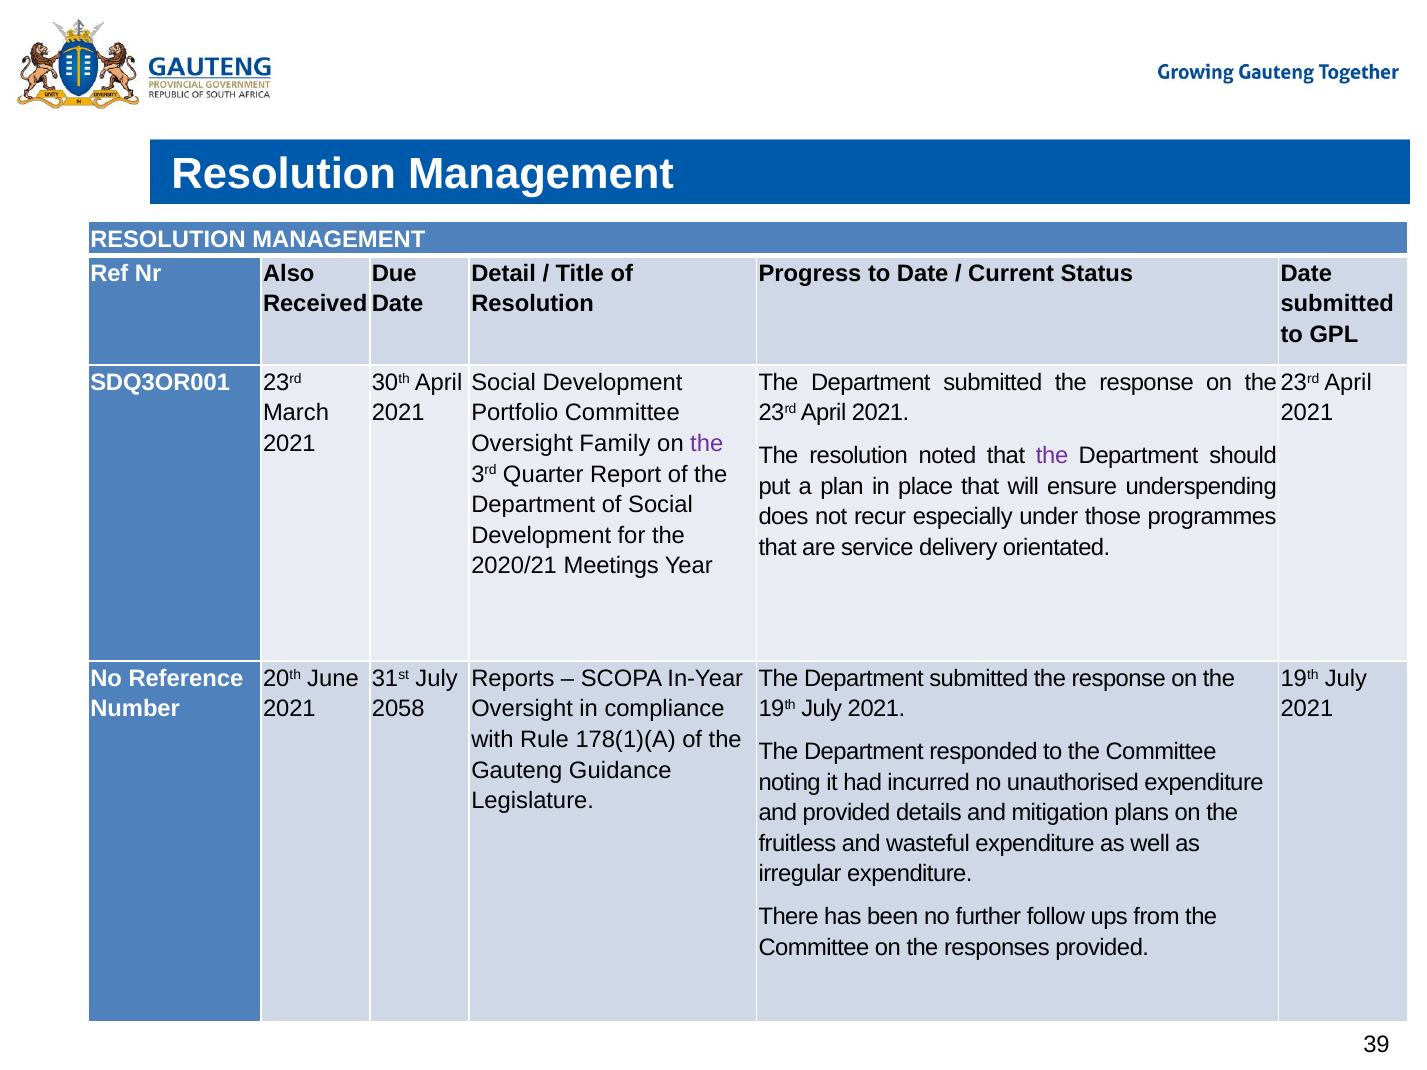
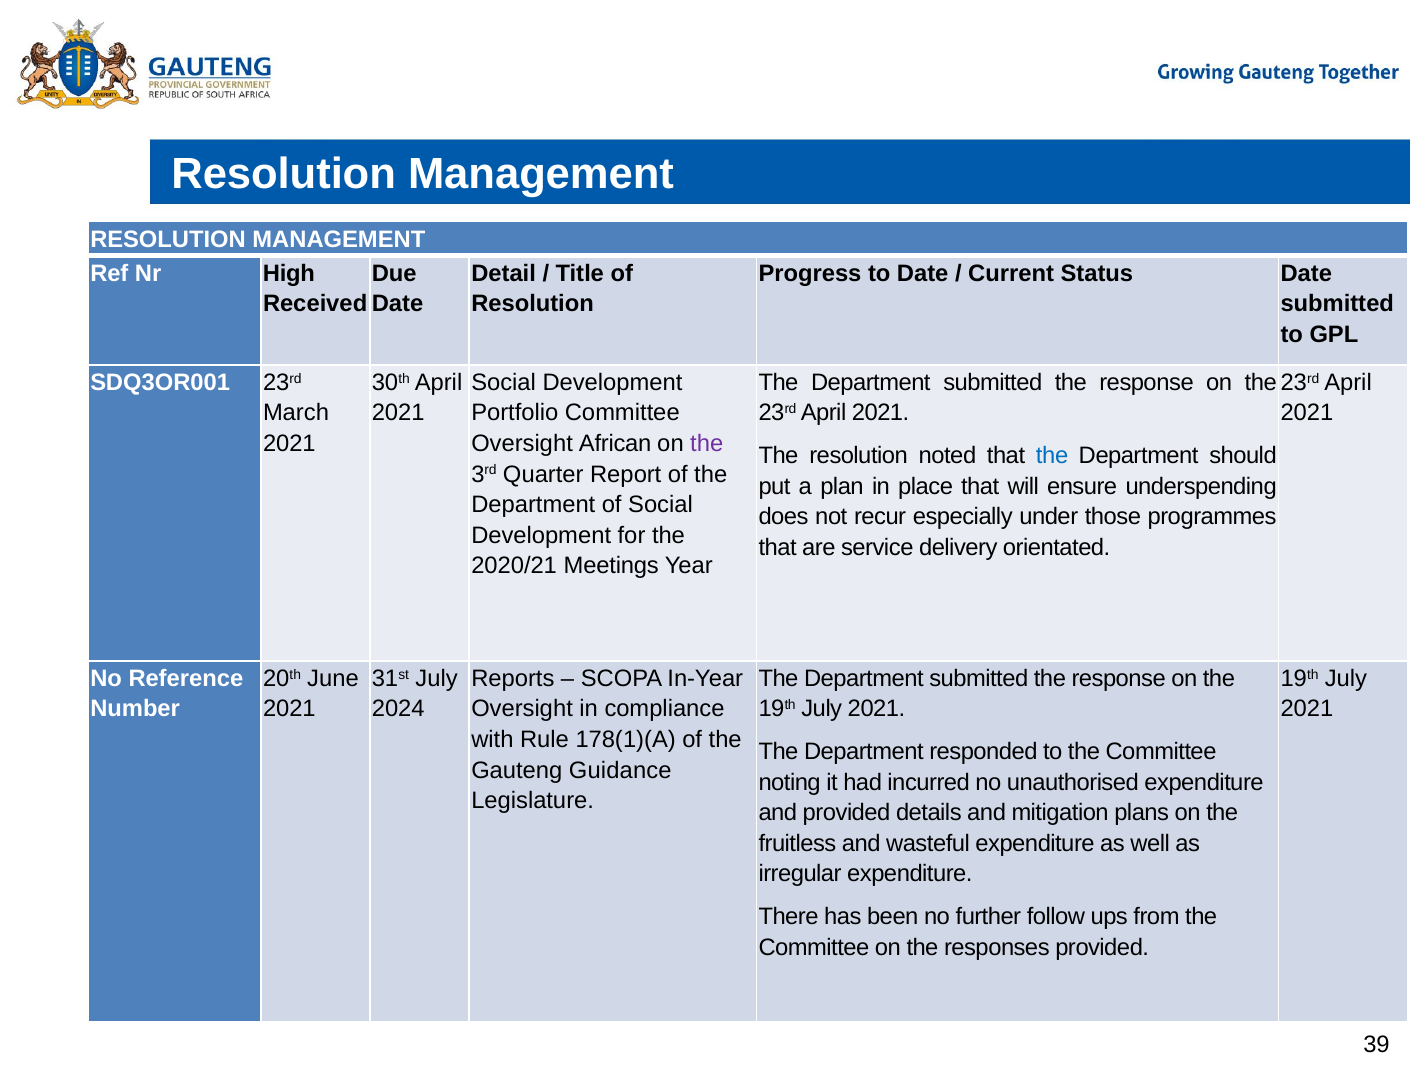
Also: Also -> High (289, 274)
Family: Family -> African (615, 444)
the colour: purple -> blue (1052, 456)
2058: 2058 -> 2024 (398, 709)
